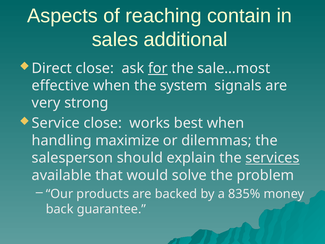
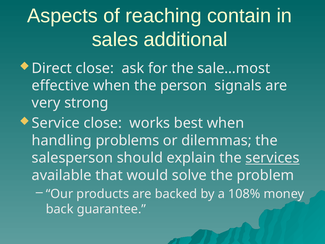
for underline: present -> none (158, 68)
system: system -> person (184, 86)
maximize: maximize -> problems (127, 140)
835%: 835% -> 108% (244, 194)
